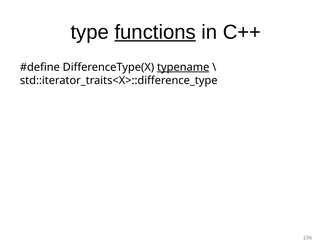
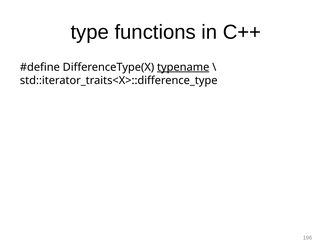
functions underline: present -> none (155, 32)
